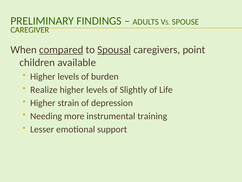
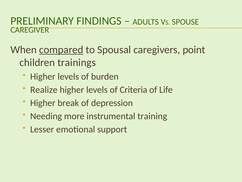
Spousal underline: present -> none (114, 50)
available: available -> trainings (77, 62)
Slightly: Slightly -> Criteria (134, 90)
strain: strain -> break (68, 103)
